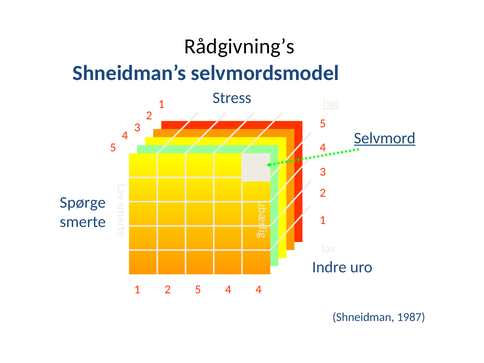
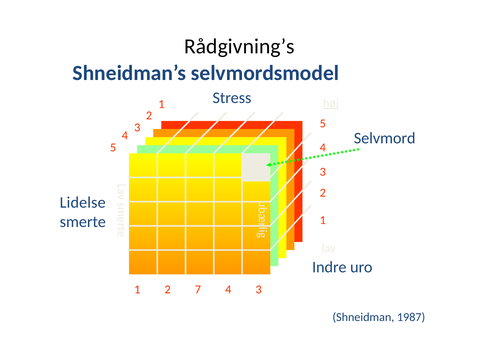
Selvmord underline: present -> none (385, 138)
Spørge: Spørge -> Lidelse (83, 202)
1 5: 5 -> 7 (198, 290)
4 4: 4 -> 3 (259, 290)
